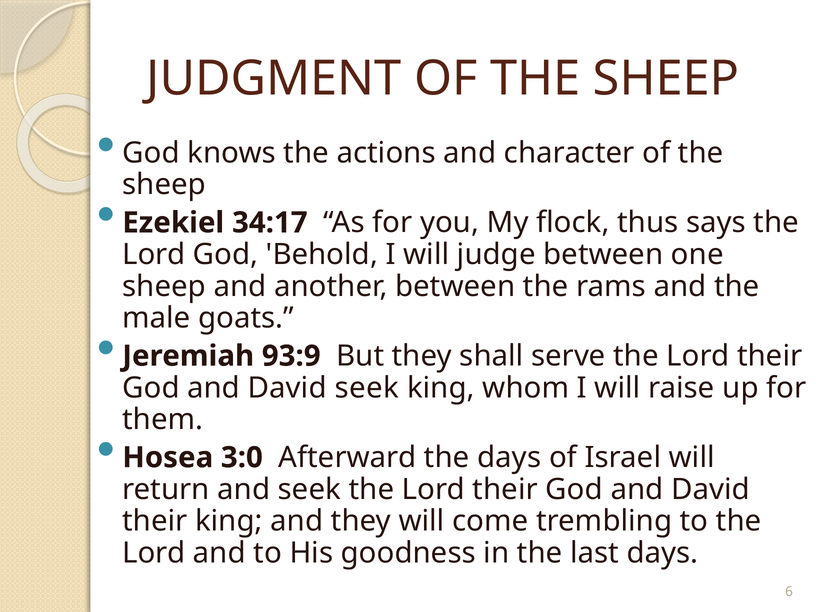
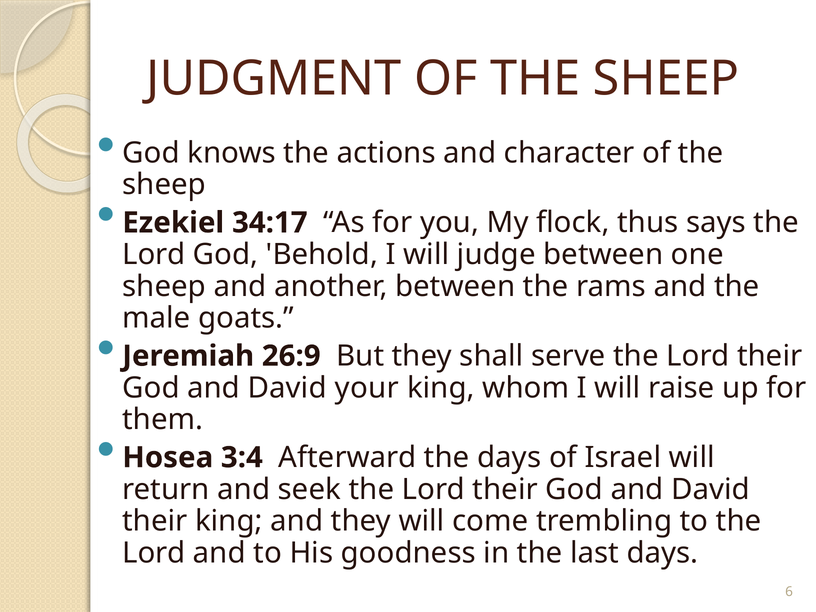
93:9: 93:9 -> 26:9 (291, 356)
David seek: seek -> your (367, 388)
3:0: 3:0 -> 3:4 (242, 458)
